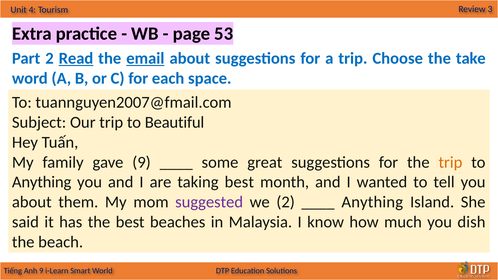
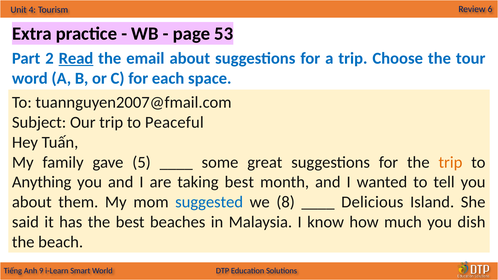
3: 3 -> 6 (490, 9)
email underline: present -> none (145, 59)
take: take -> tour (471, 59)
Beautiful: Beautiful -> Peaceful (174, 122)
gave 9: 9 -> 5 (142, 162)
suggested colour: purple -> blue (209, 202)
we 2: 2 -> 8 (286, 202)
Anything: Anything -> Delicious (372, 202)
